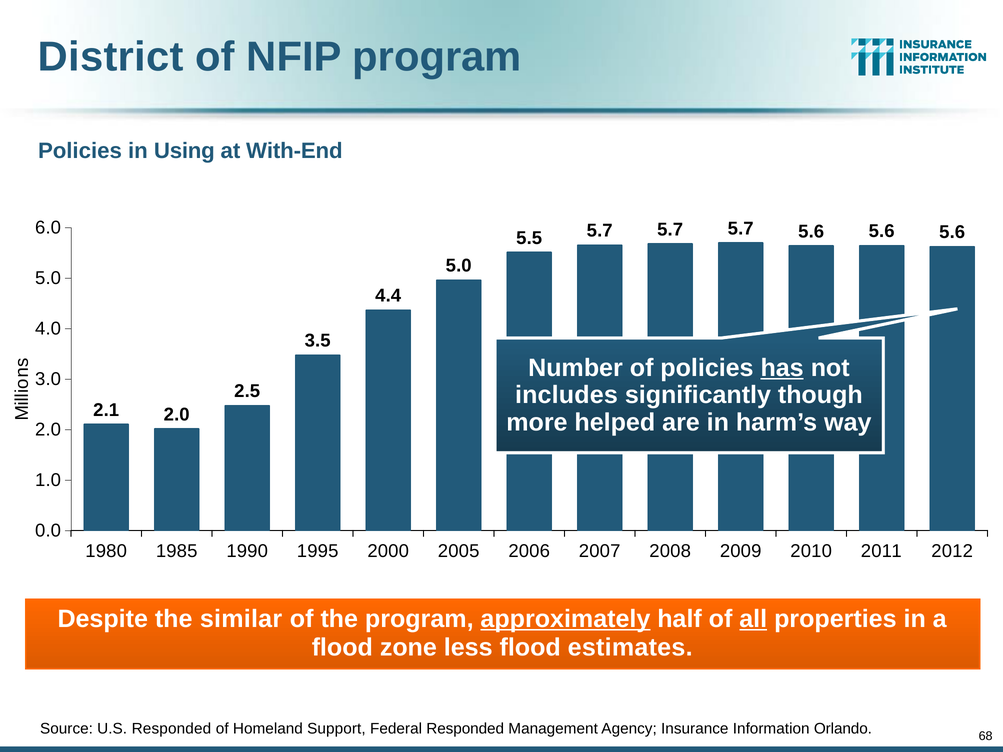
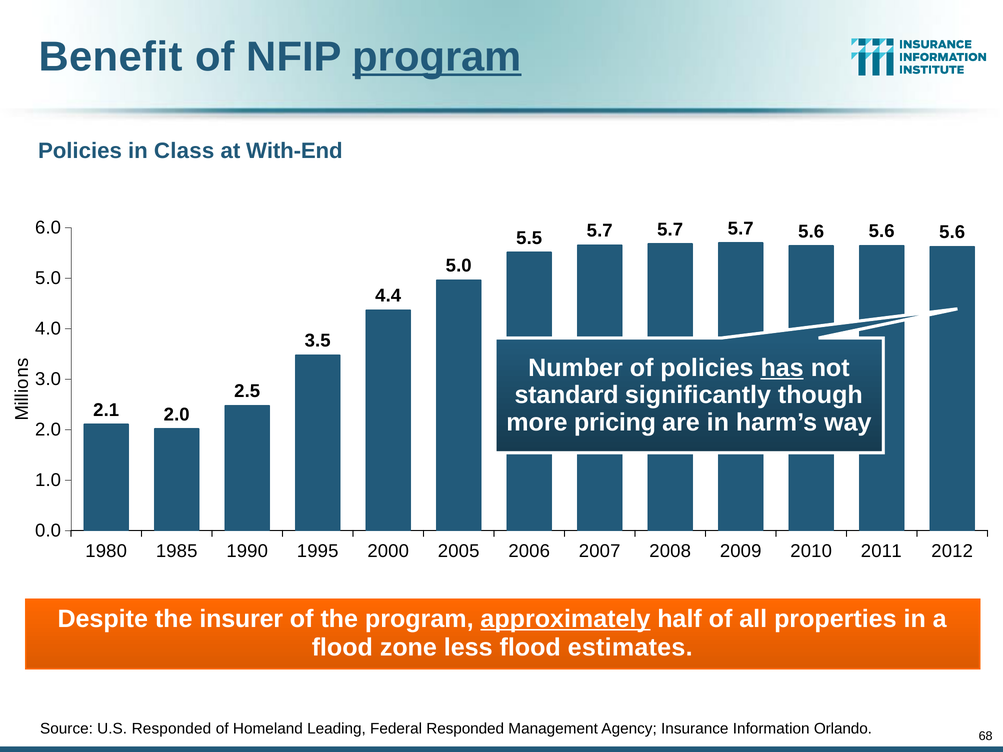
District: District -> Benefit (111, 57)
program underline: none -> present (437, 57)
Using: Using -> Class (184, 151)
includes: includes -> standard (567, 395)
helped: helped -> pricing (615, 422)
similar: similar -> insurer (241, 619)
all underline: present -> none (753, 619)
Support: Support -> Leading (336, 729)
